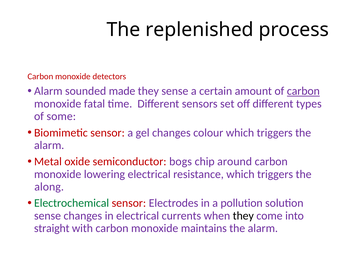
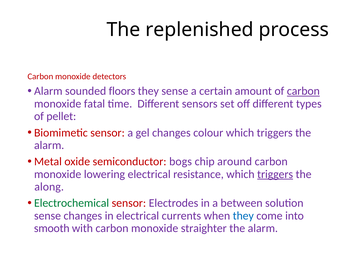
made: made -> floors (122, 91)
some: some -> pellet (61, 116)
triggers underline: none -> present (275, 174)
pollution: pollution -> between (242, 203)
they colour: black -> blue (243, 215)
straight: straight -> smooth (52, 228)
maintains: maintains -> straighter (204, 228)
